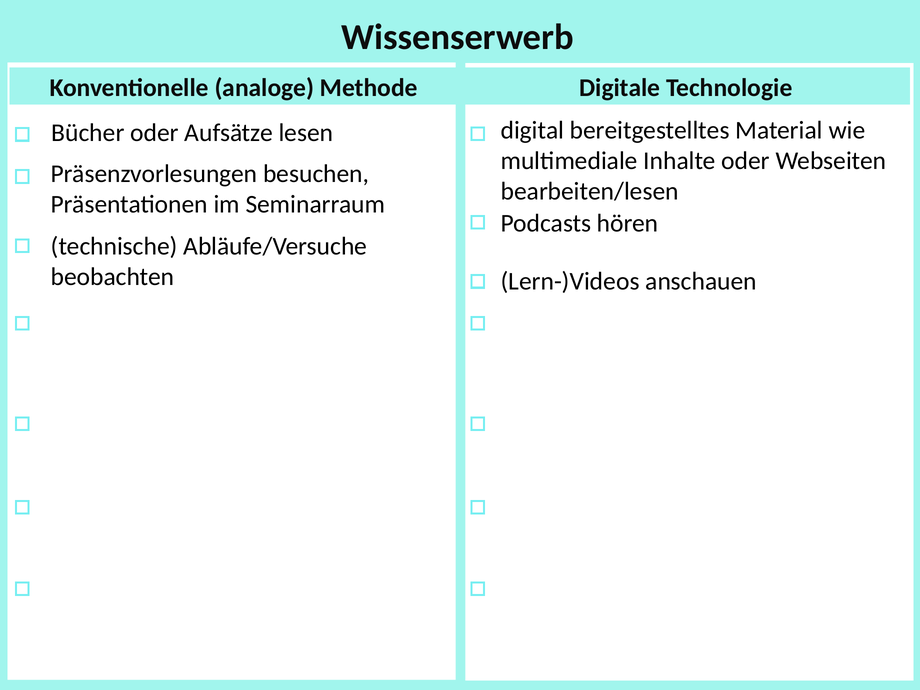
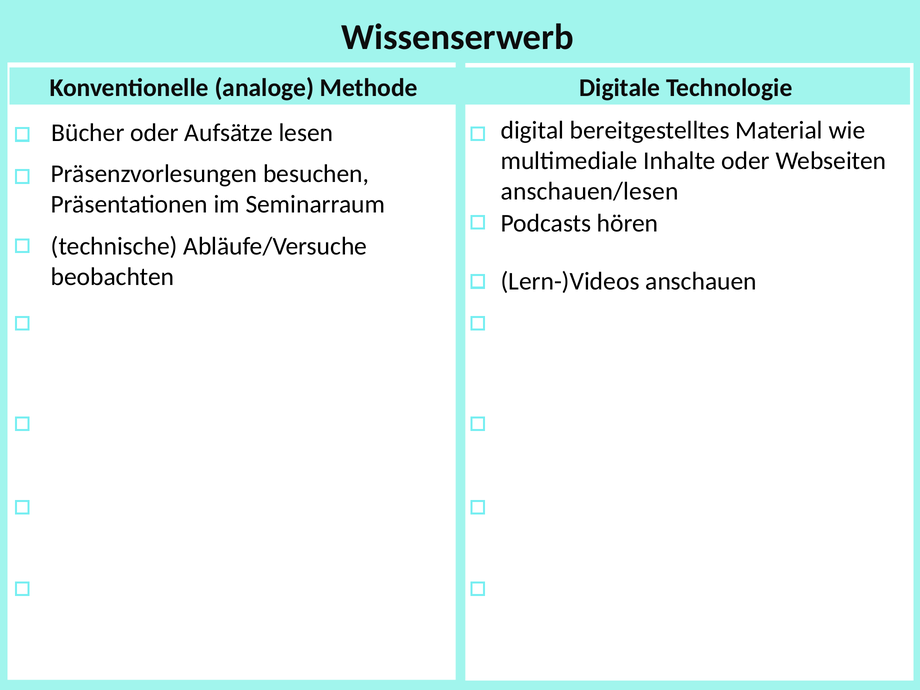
bearbeiten/lesen: bearbeiten/lesen -> anschauen/lesen (590, 191)
